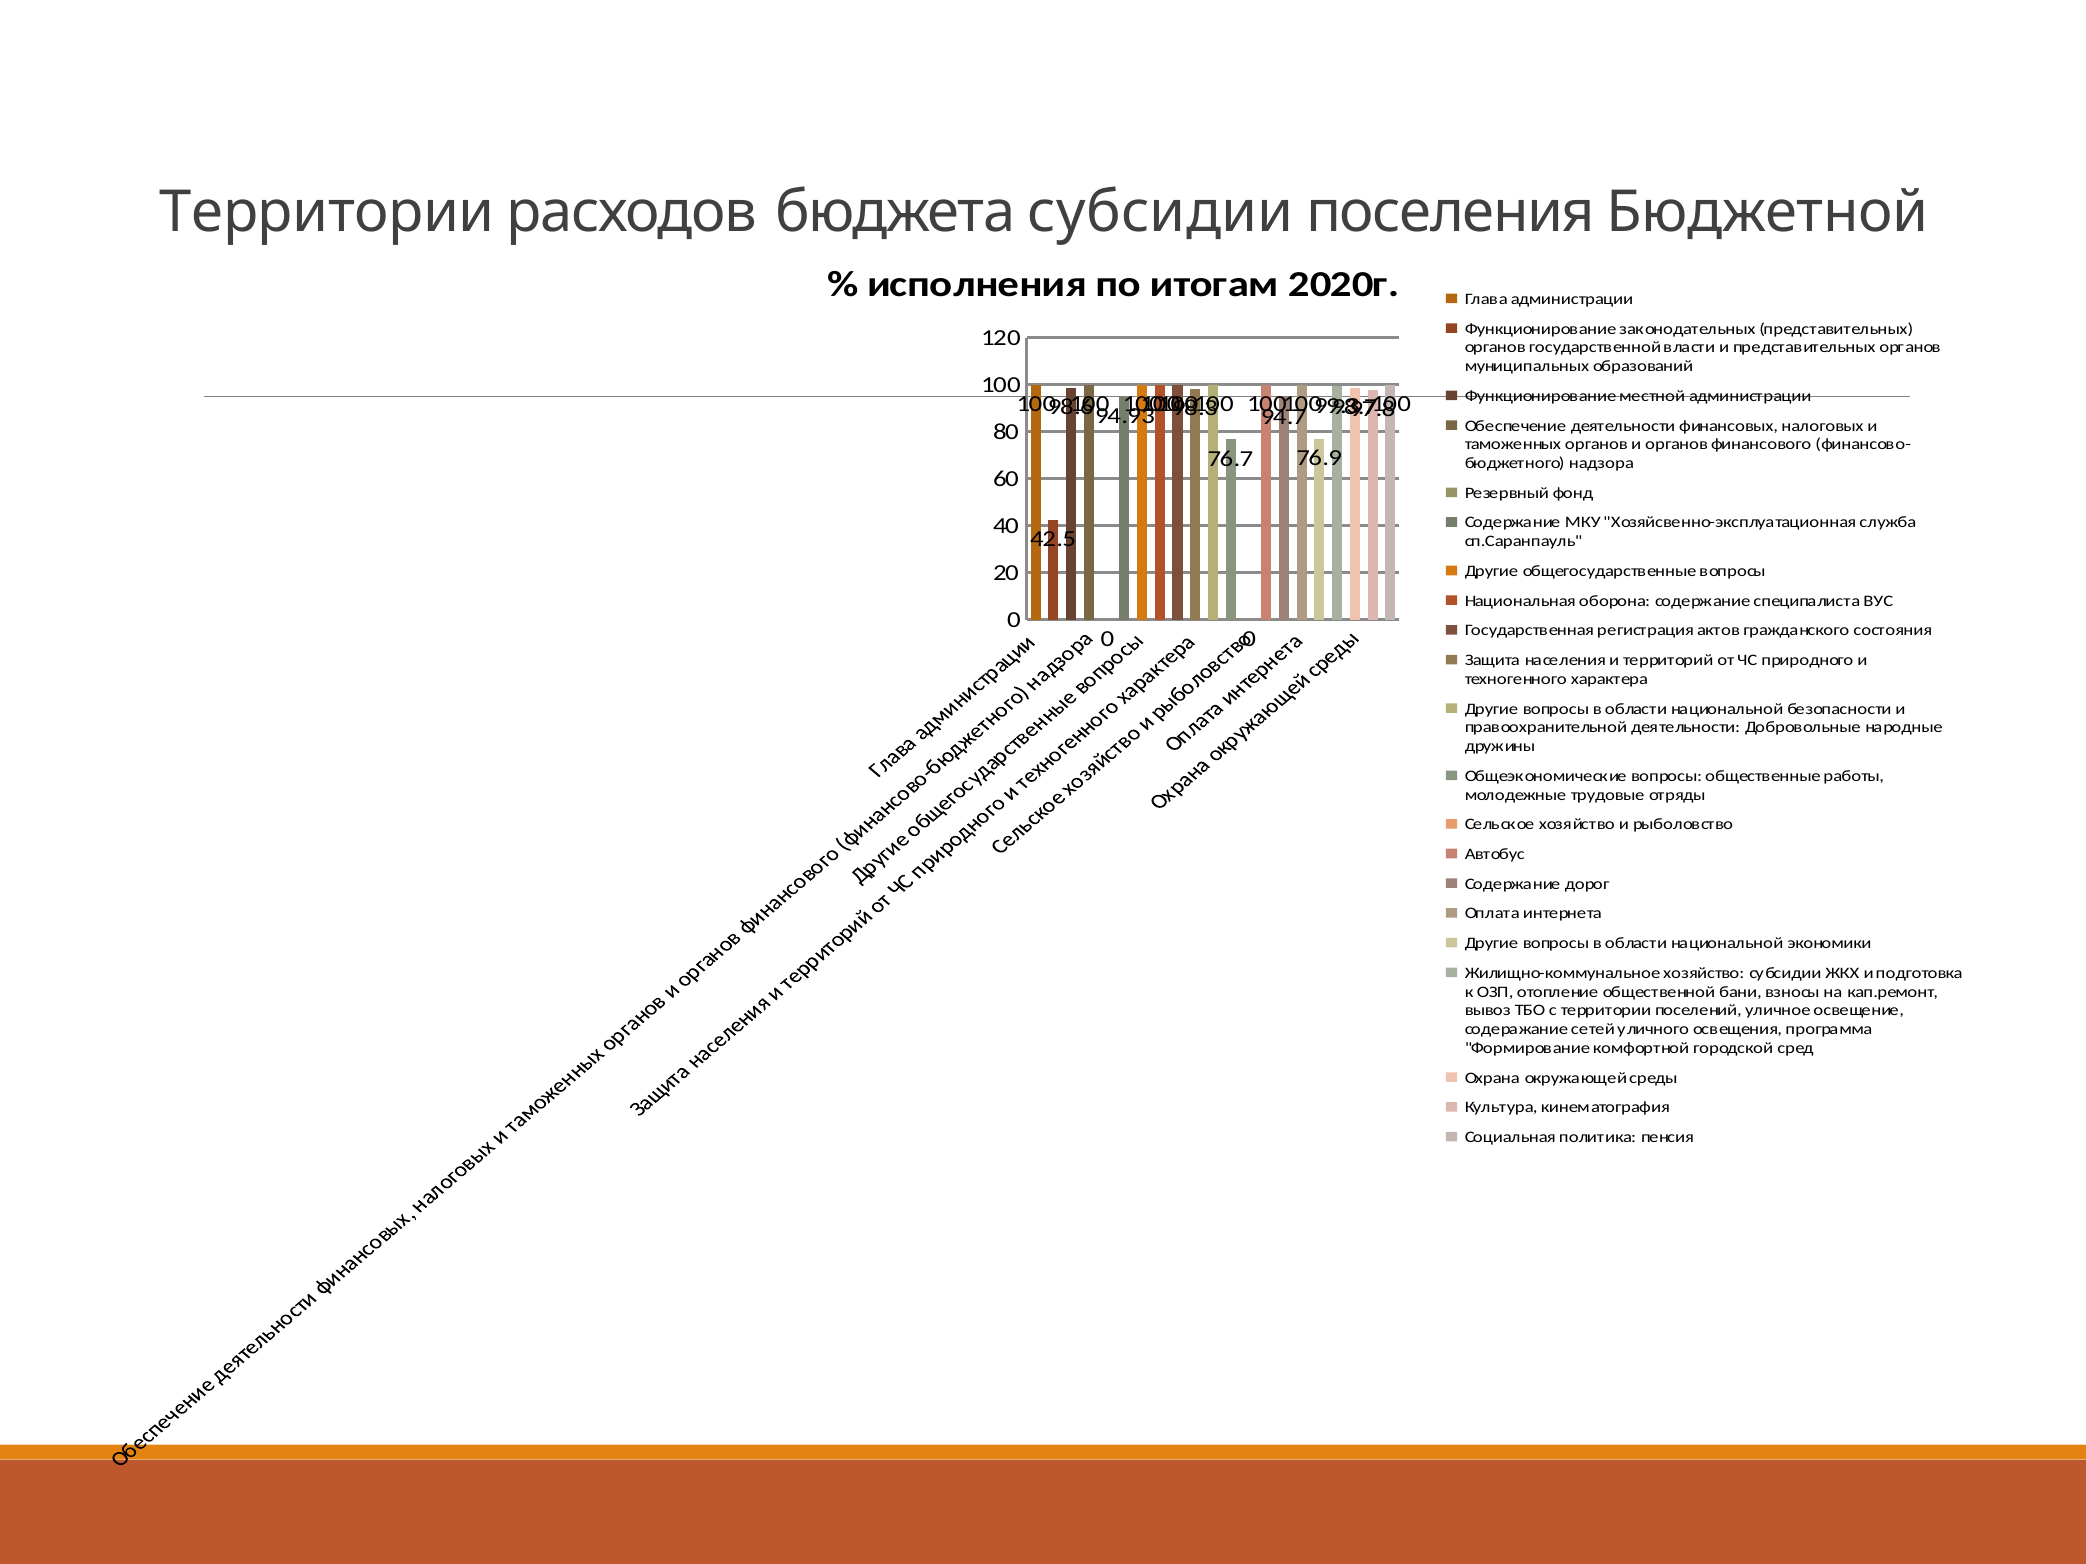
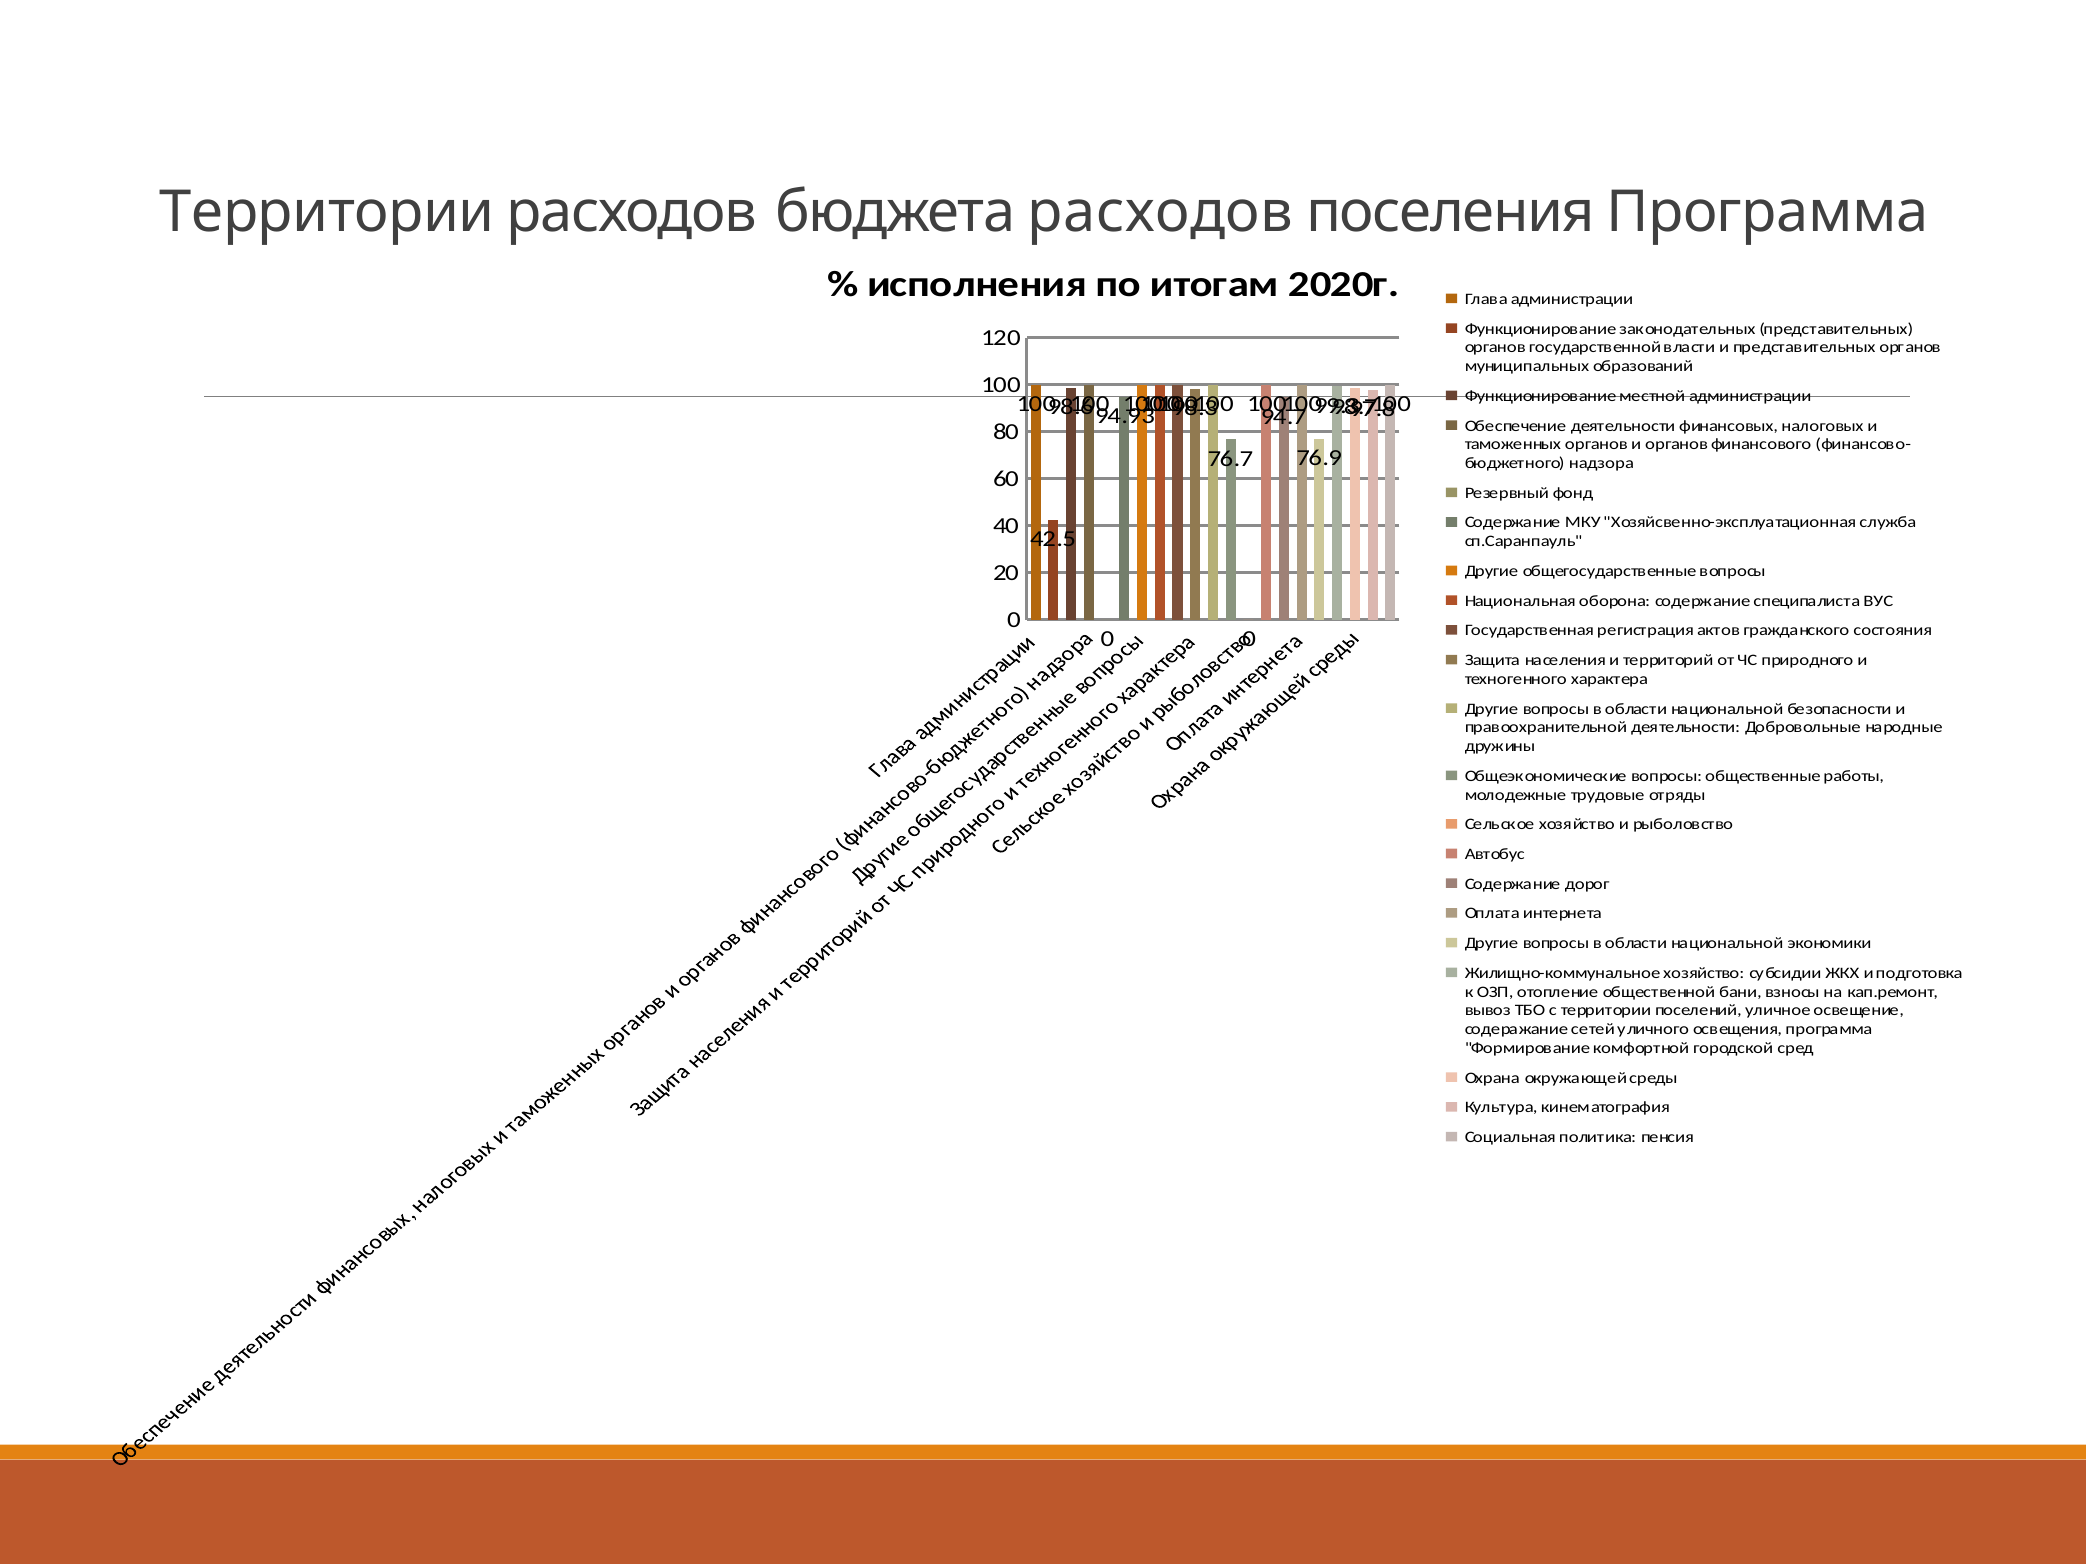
бюджета субсидии: субсидии -> расходов (1161, 213)
поселения Бюджетной: Бюджетной -> Программа (1767, 213)
